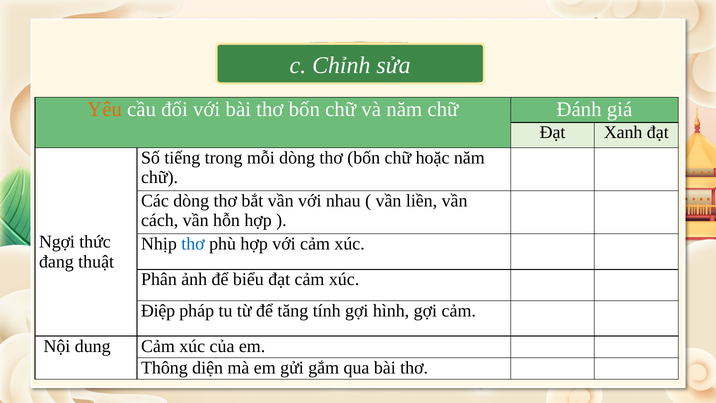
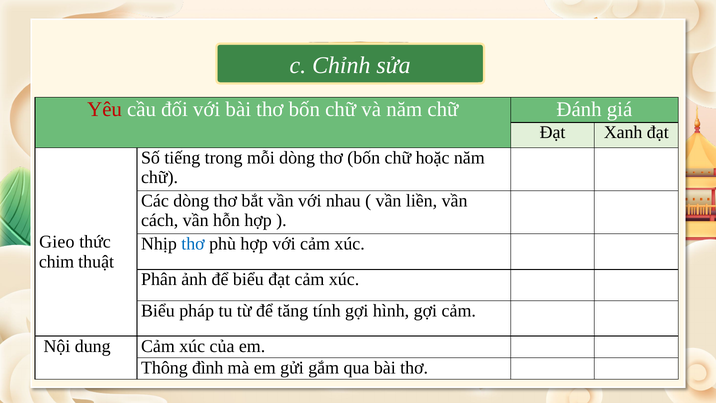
Yêu colour: orange -> red (105, 109)
Ngợi: Ngợi -> Gieo (57, 242)
đang: đang -> chim (57, 262)
Điệp: Điệp -> Biểu (158, 311)
diện: diện -> đình (208, 367)
